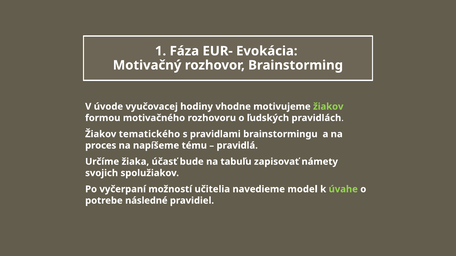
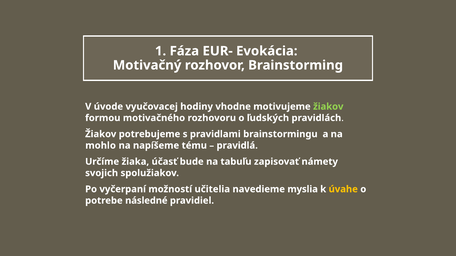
tematického: tematického -> potrebujeme (150, 134)
proces: proces -> mohlo (101, 146)
model: model -> myslia (303, 189)
úvahe colour: light green -> yellow (343, 189)
